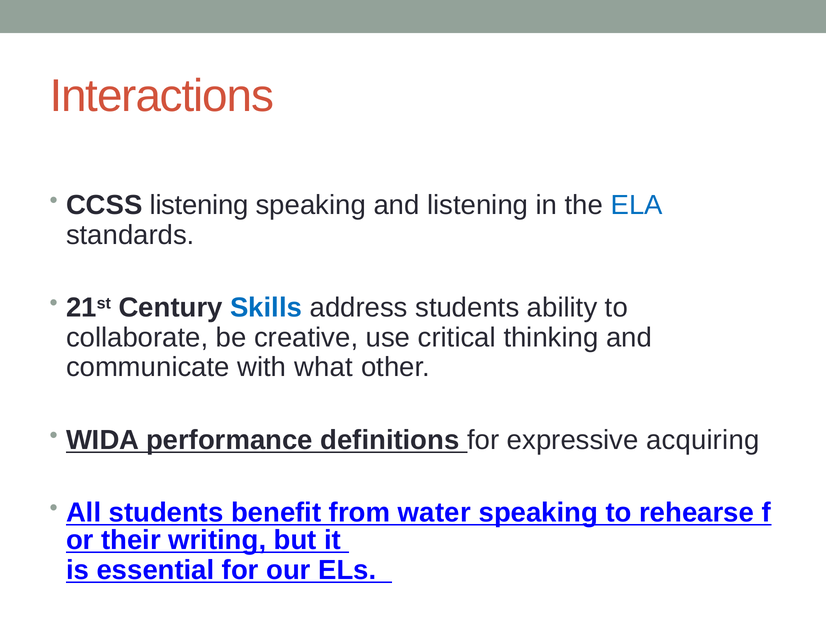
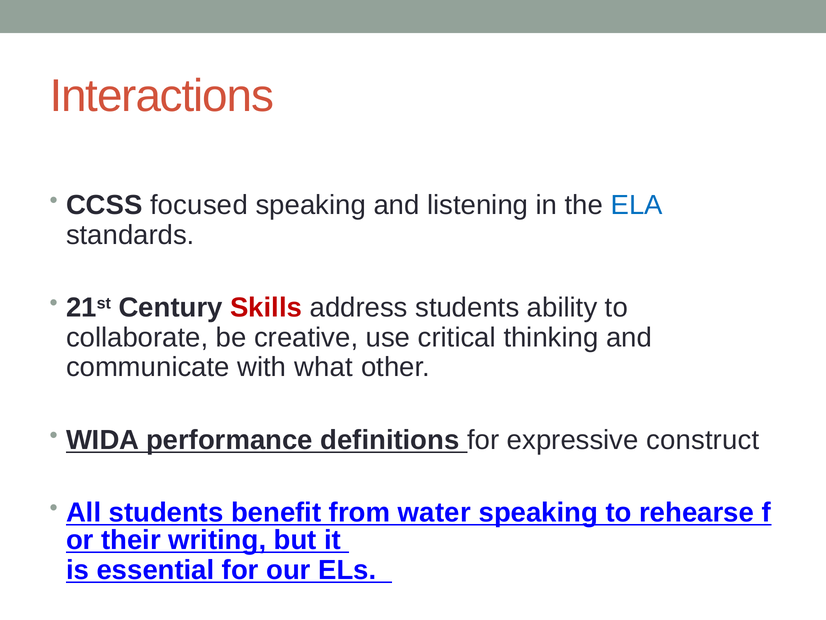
CCSS listening: listening -> focused (199, 205)
Skills colour: blue -> red (266, 307)
acquiring: acquiring -> construct (703, 440)
